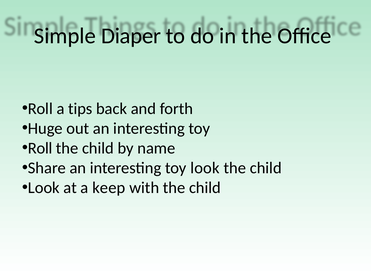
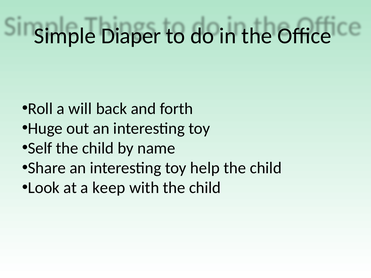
tips: tips -> will (80, 109)
Roll: Roll -> Self (40, 148)
toy look: look -> help (205, 168)
